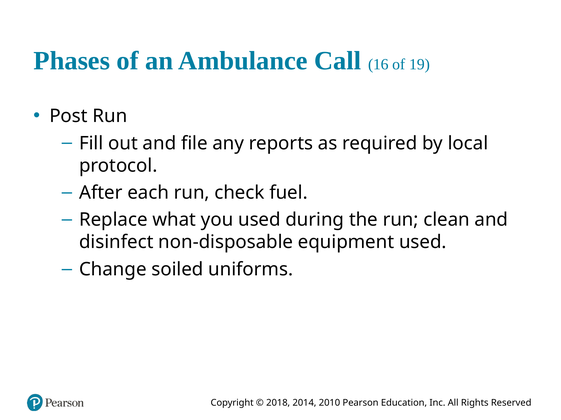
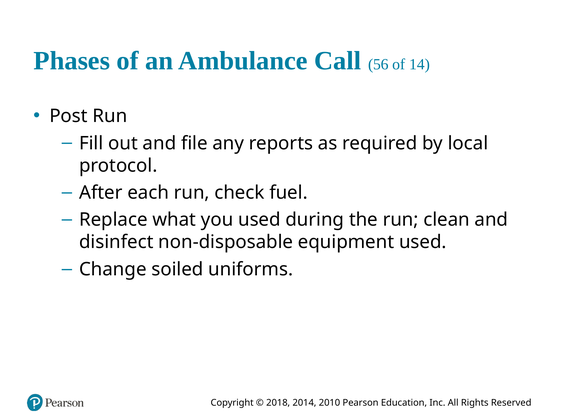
16: 16 -> 56 (378, 64)
19: 19 -> 14 (420, 64)
